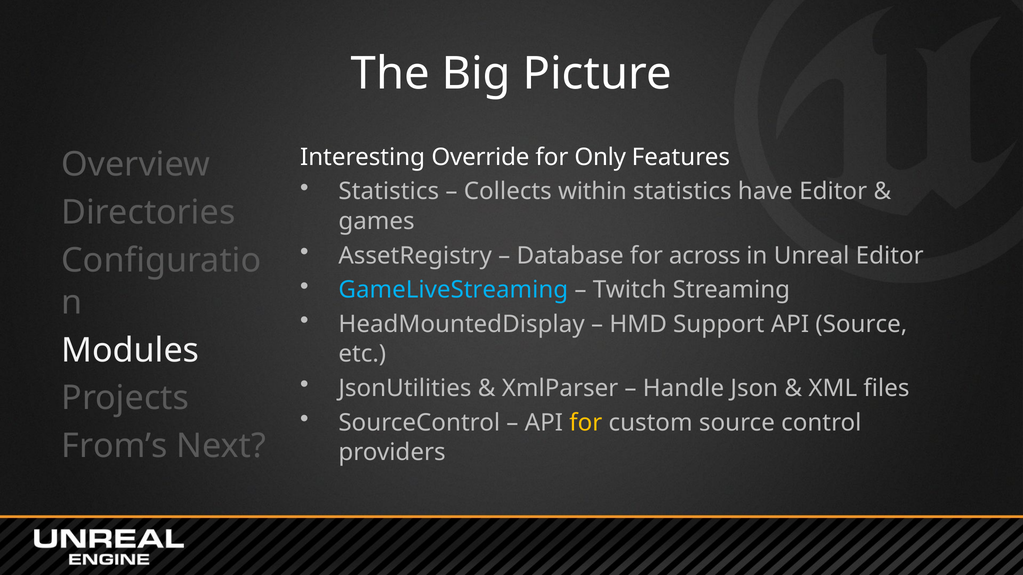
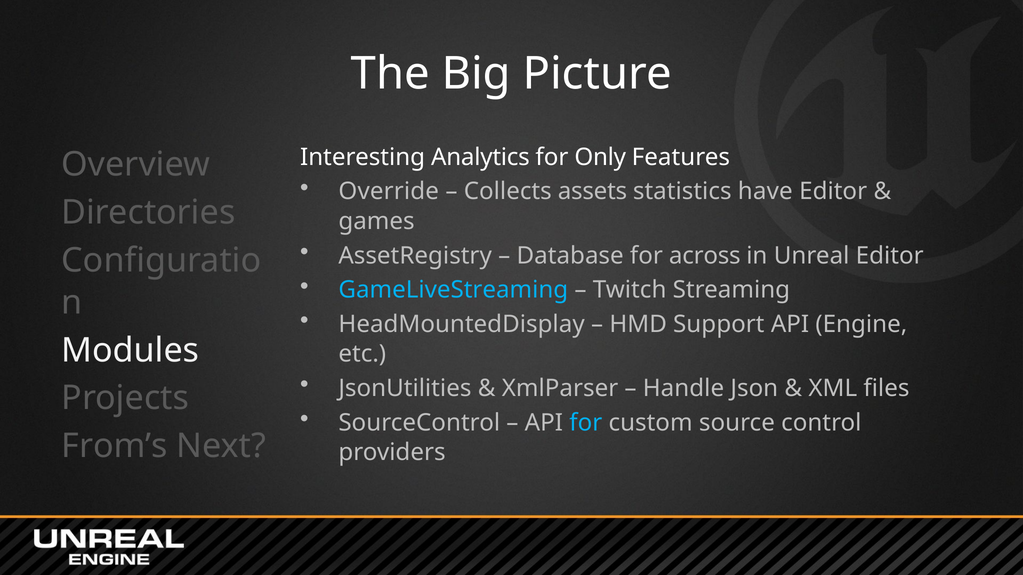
Override: Override -> Analytics (480, 157)
Statistics: Statistics -> Override (389, 192)
within: within -> assets (592, 192)
API Source: Source -> Engine (861, 324)
for colour: yellow -> light blue (586, 423)
